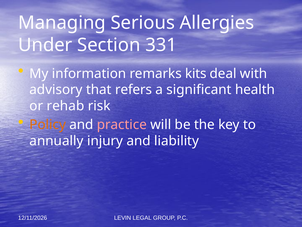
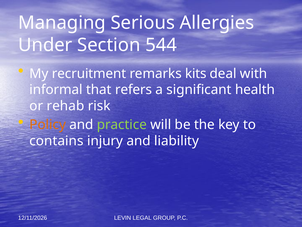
331: 331 -> 544 (161, 45)
information: information -> recruitment (89, 73)
advisory: advisory -> informal (56, 90)
practice colour: pink -> light green (122, 124)
annually: annually -> contains (56, 141)
